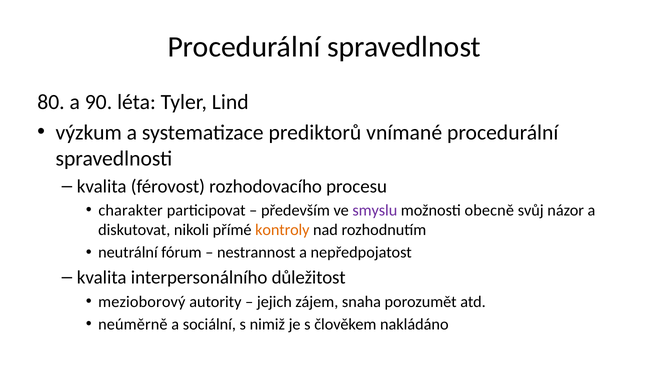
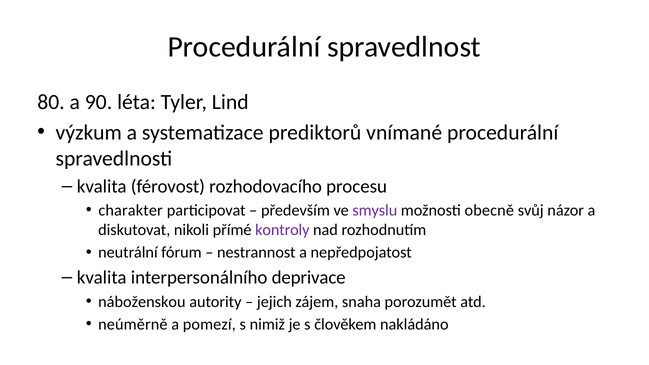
kontroly colour: orange -> purple (282, 230)
důležitost: důležitost -> deprivace (309, 278)
mezioborový: mezioborový -> náboženskou (142, 302)
sociální: sociální -> pomezí (209, 325)
